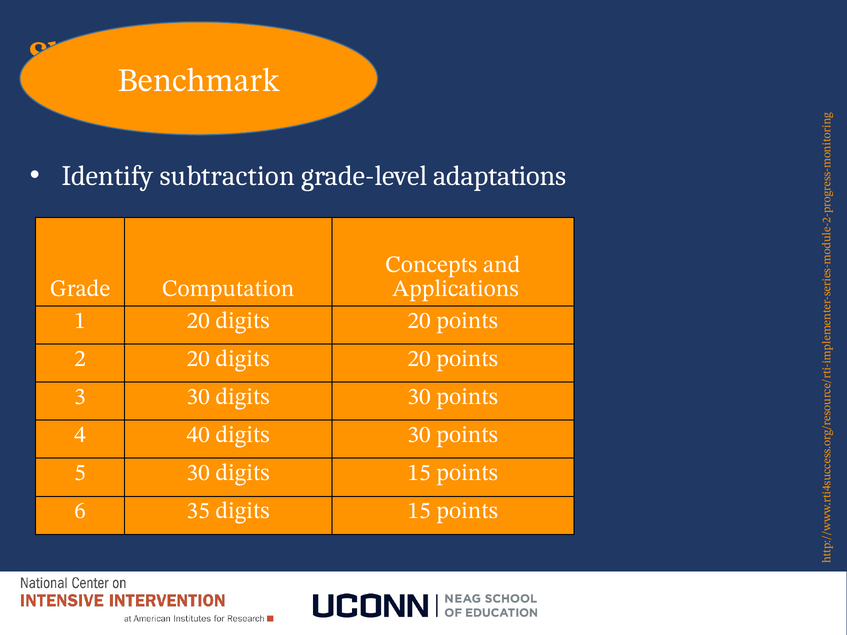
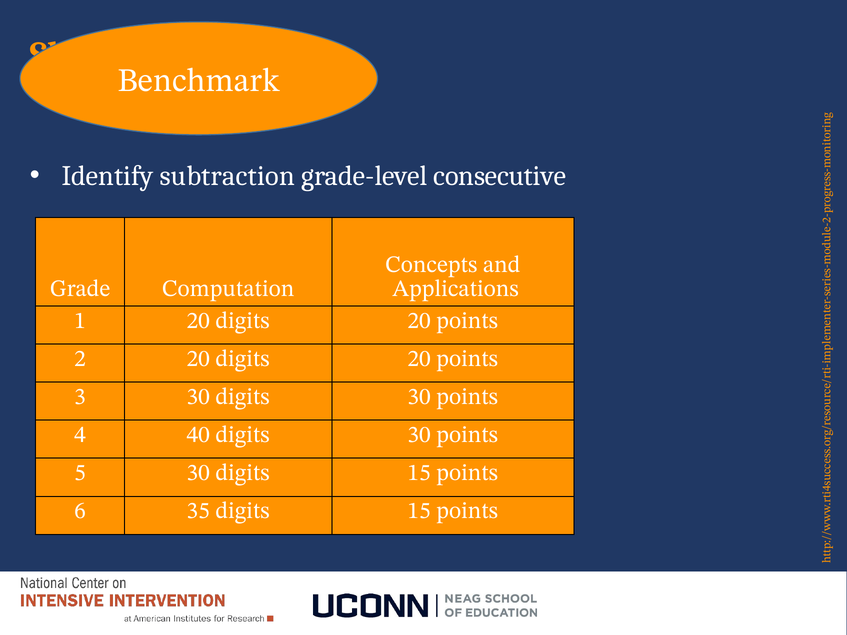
adaptations: adaptations -> consecutive (500, 176)
